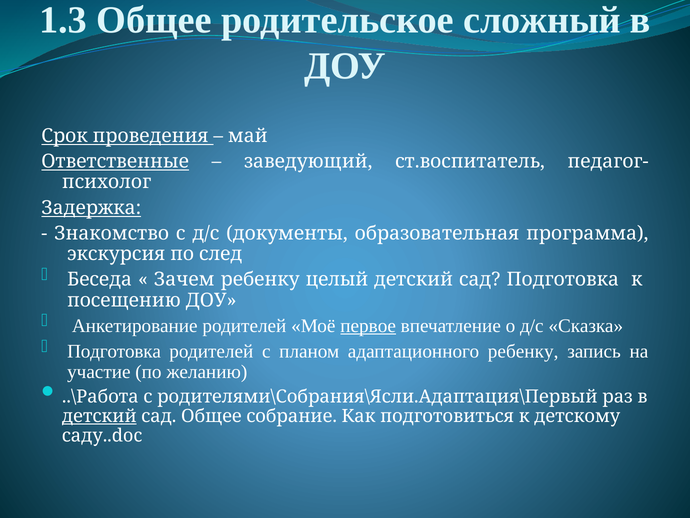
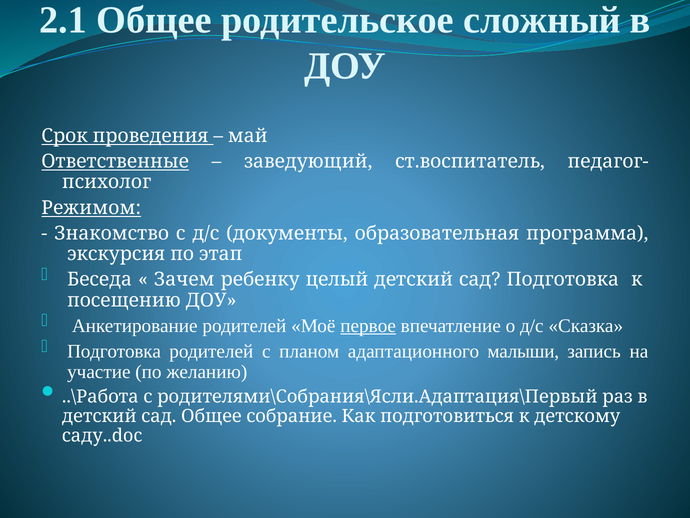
1.3: 1.3 -> 2.1 (63, 20)
Задержка: Задержка -> Режимом (91, 207)
след: след -> этап (221, 254)
адаптационного ребенку: ребенку -> малыши (523, 351)
детский underline: present -> none (99, 416)
